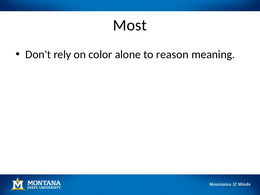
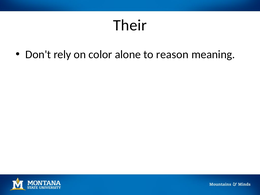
Most: Most -> Their (130, 25)
